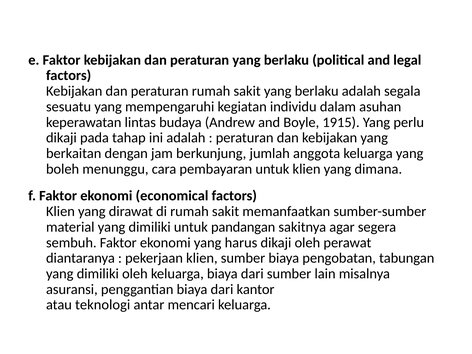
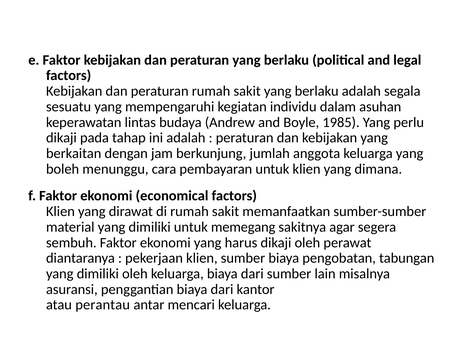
1915: 1915 -> 1985 (341, 122)
pandangan: pandangan -> memegang (243, 227)
teknologi: teknologi -> perantau (103, 305)
